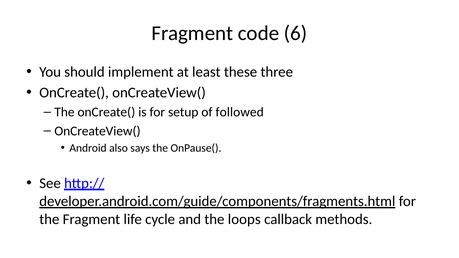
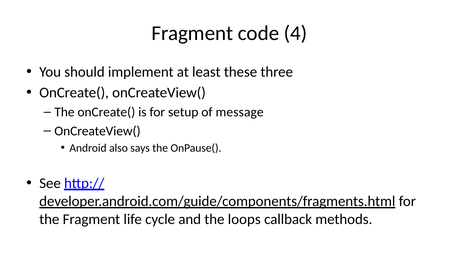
6: 6 -> 4 (296, 33)
followed: followed -> message (240, 112)
